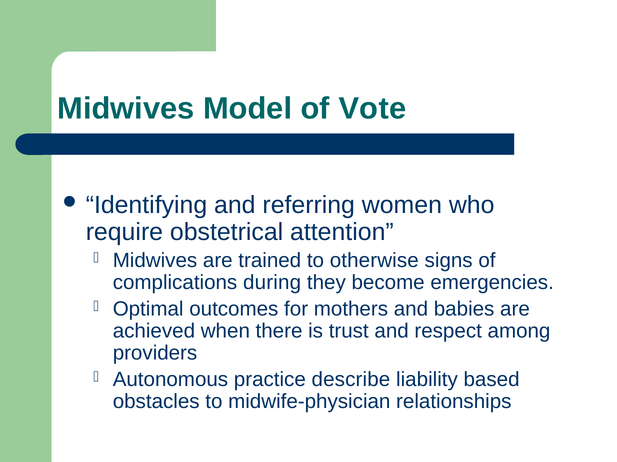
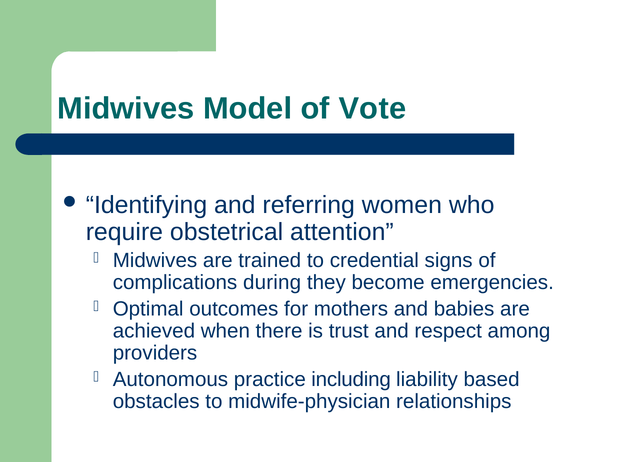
otherwise: otherwise -> credential (374, 261)
describe: describe -> including (351, 380)
